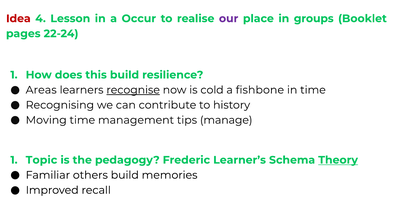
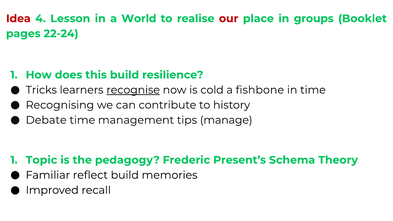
Occur: Occur -> World (139, 19)
our colour: purple -> red (229, 19)
Areas: Areas -> Tricks (41, 90)
Moving: Moving -> Debate (46, 120)
Learner’s: Learner’s -> Present’s (240, 160)
Theory underline: present -> none (338, 160)
others: others -> reflect (90, 175)
